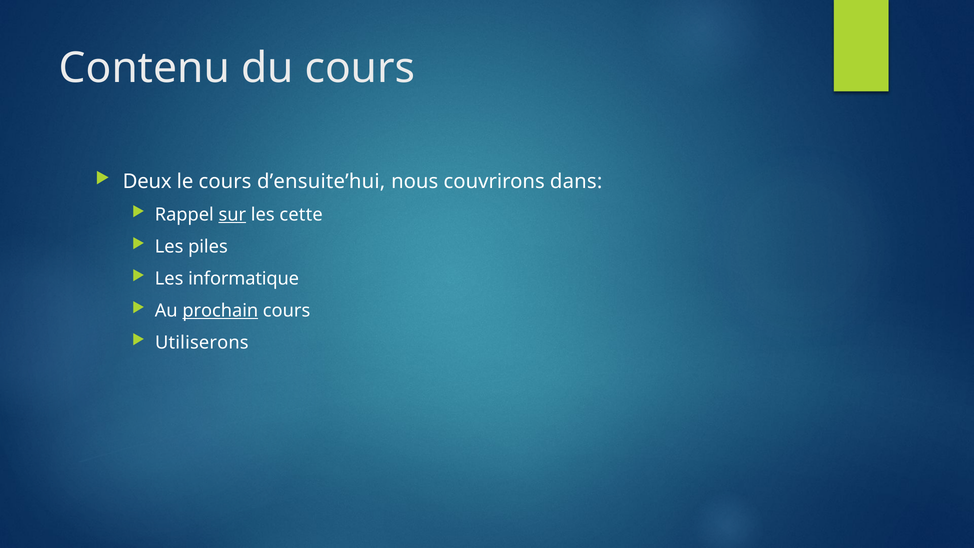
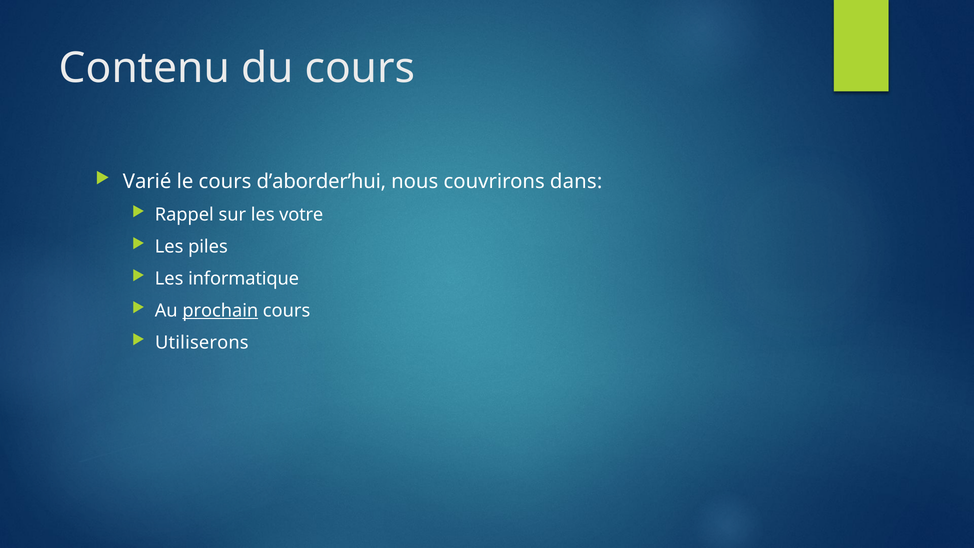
Deux: Deux -> Varié (147, 181)
d’ensuite’hui: d’ensuite’hui -> d’aborder’hui (321, 181)
sur underline: present -> none (232, 214)
cette: cette -> votre (301, 214)
